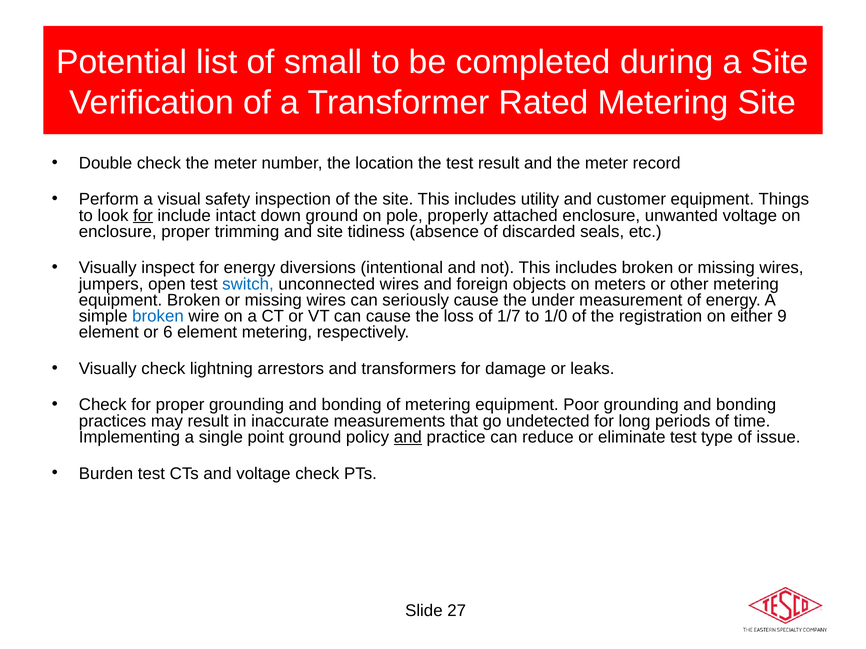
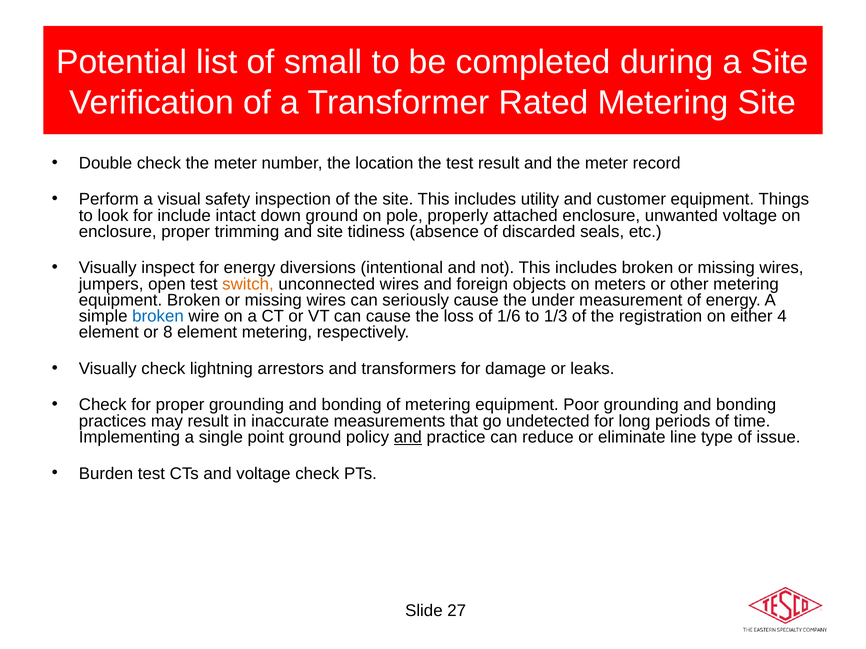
for underline: present -> none (143, 216)
switch colour: blue -> orange (248, 284)
1/7: 1/7 -> 1/6 (509, 317)
1/0: 1/0 -> 1/3 (556, 317)
9: 9 -> 4 (782, 317)
6: 6 -> 8 (168, 333)
eliminate test: test -> line (683, 438)
